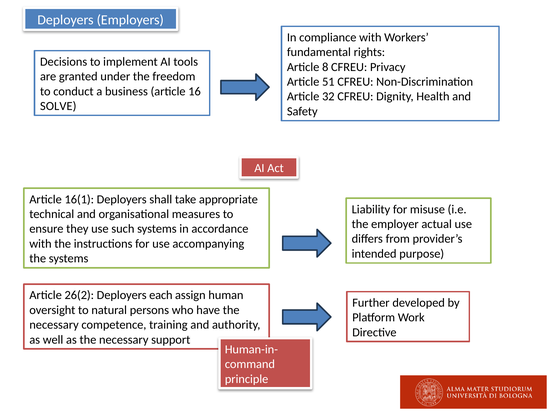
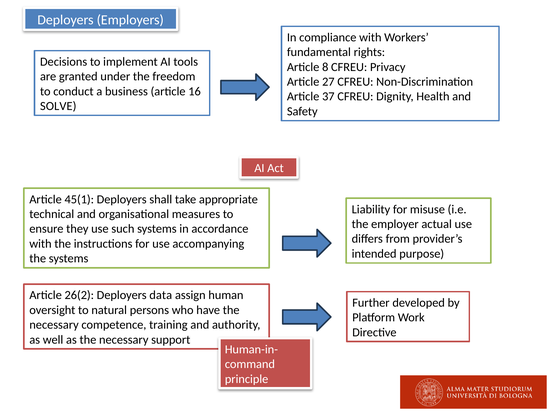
51: 51 -> 27 (328, 82)
32: 32 -> 37 (328, 97)
16(1: 16(1 -> 45(1 (79, 199)
each: each -> data (161, 295)
